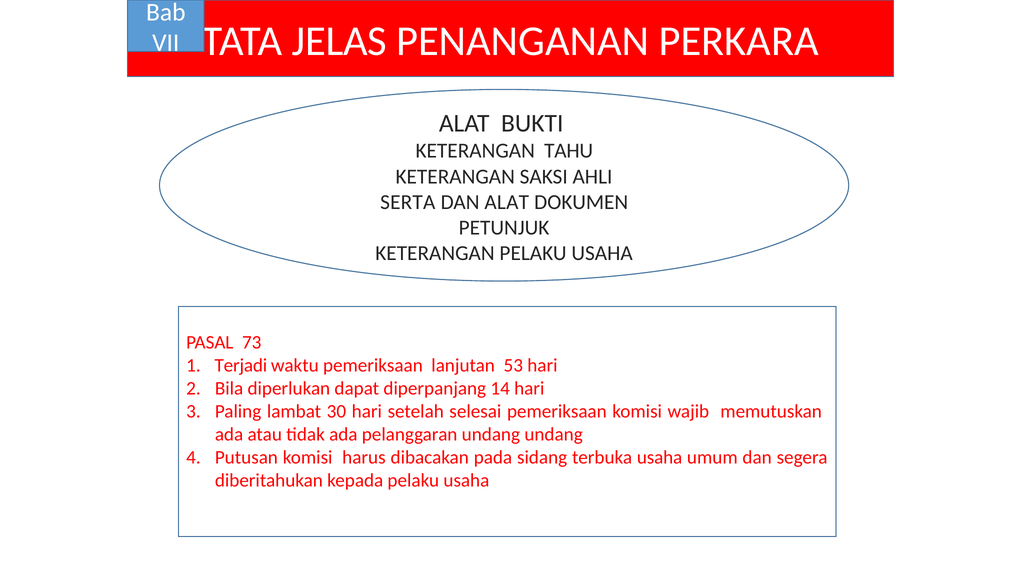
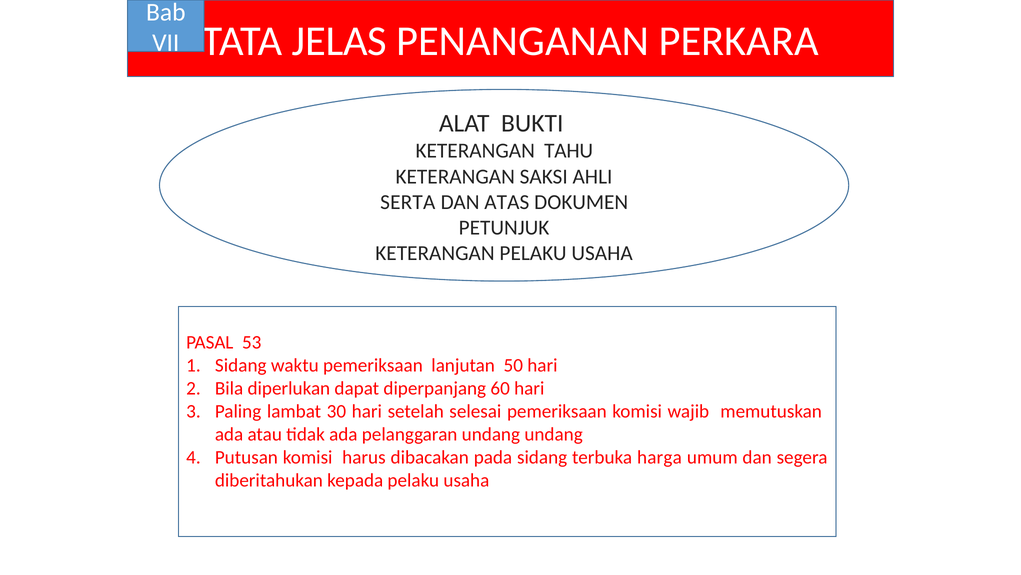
DAN ALAT: ALAT -> ATAS (507, 202)
73: 73 -> 53 (252, 342)
Terjadi: Terjadi -> Sidang (241, 365)
53: 53 -> 50 (513, 365)
14: 14 -> 60 (500, 388)
terbuka usaha: usaha -> harga (659, 457)
